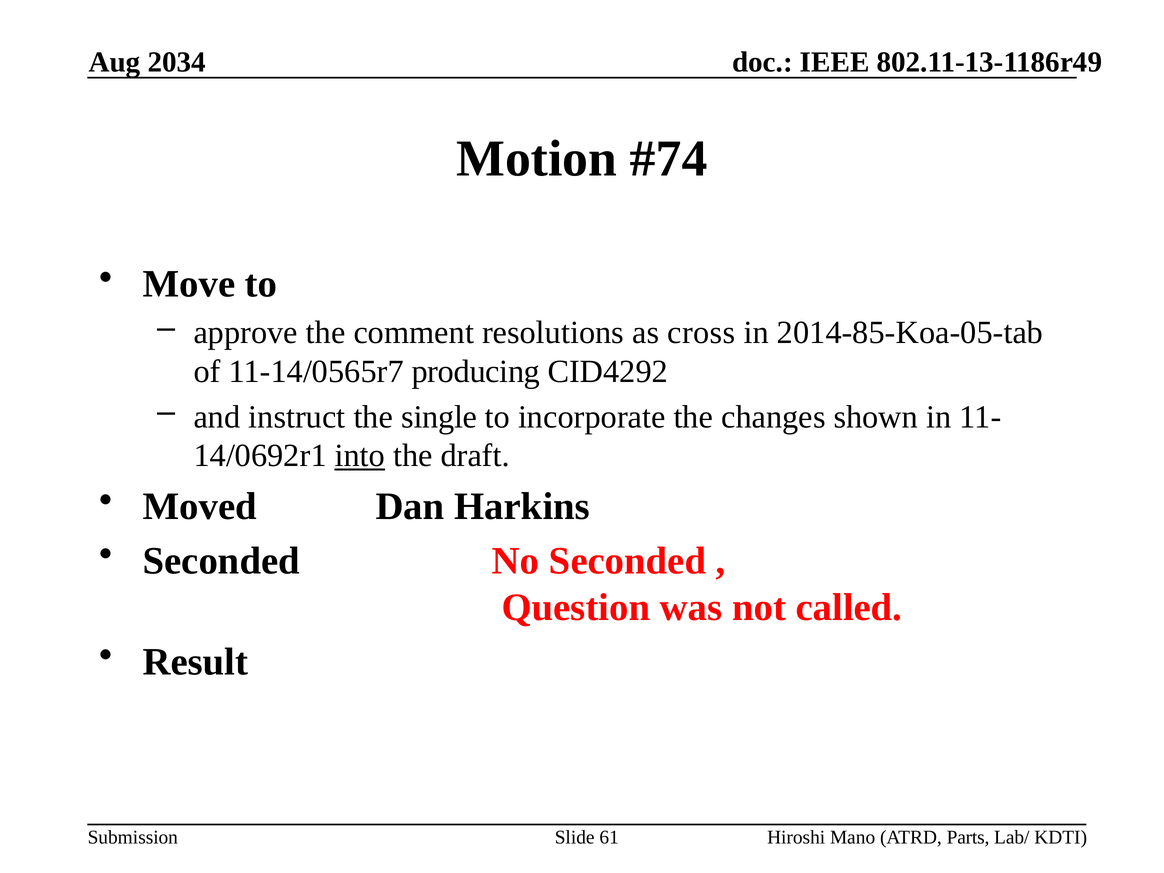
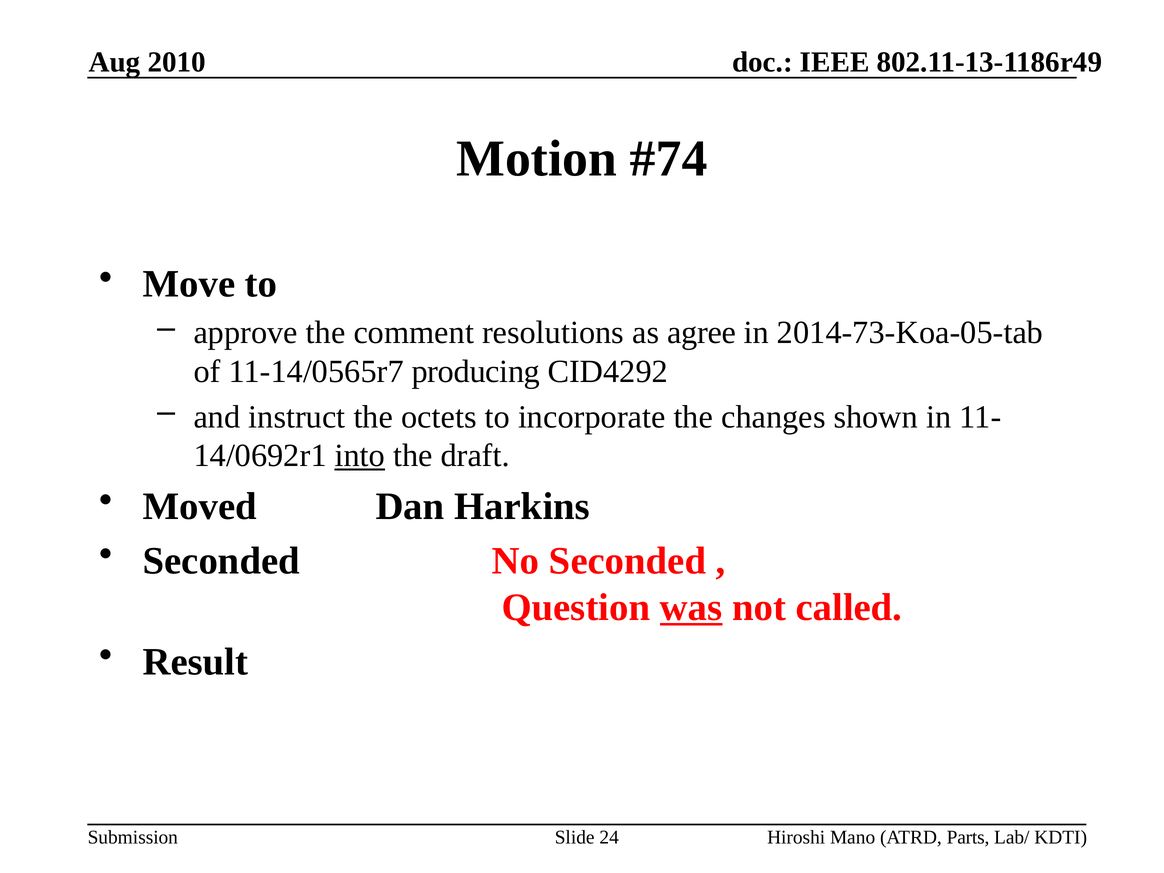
2034: 2034 -> 2010 (177, 62)
cross: cross -> agree (702, 333)
2014-85-Koa-05-tab: 2014-85-Koa-05-tab -> 2014-73-Koa-05-tab (910, 333)
single: single -> octets (439, 417)
was underline: none -> present (691, 607)
61: 61 -> 24 (609, 837)
